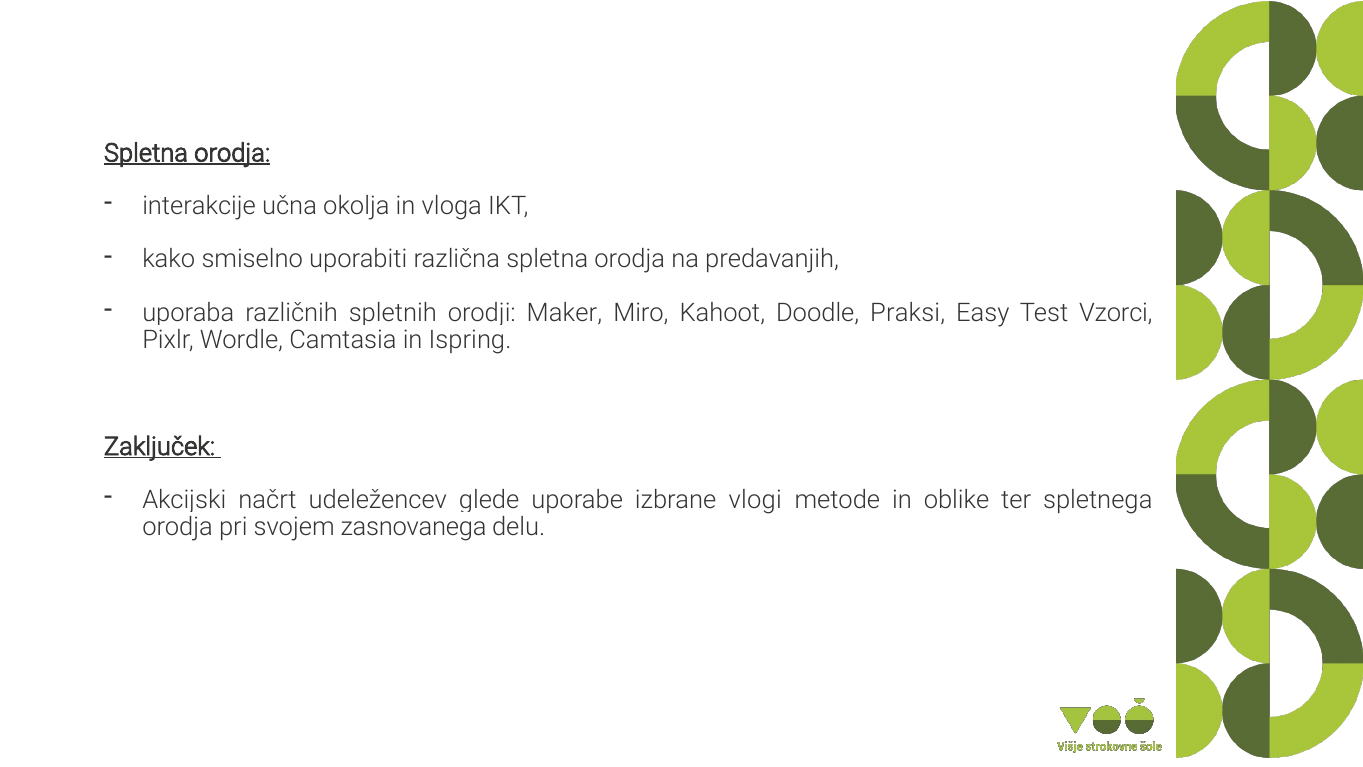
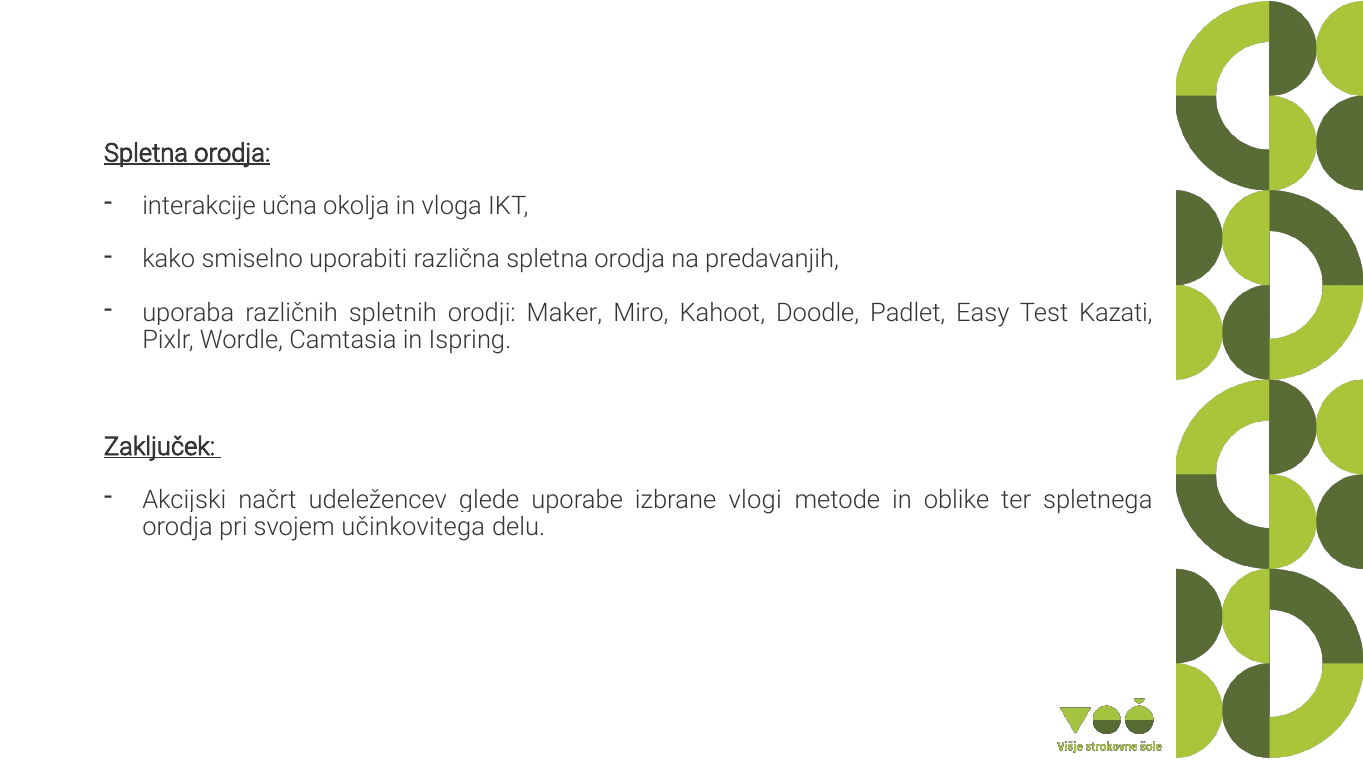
Praksi: Praksi -> Padlet (908, 312)
Vzorci: Vzorci -> Kazati (1116, 312)
zasnovanega: zasnovanega -> učinkovitega (413, 527)
